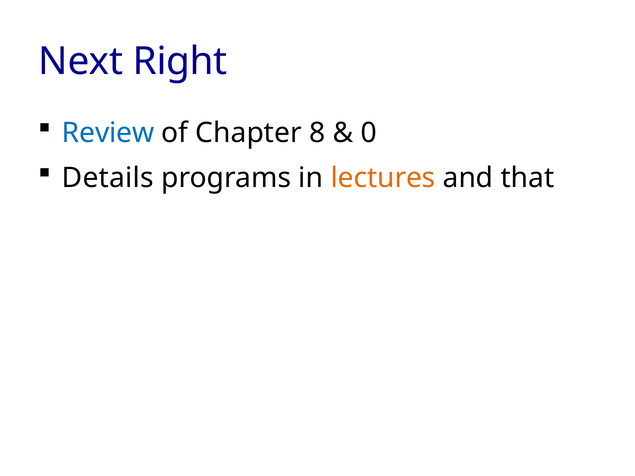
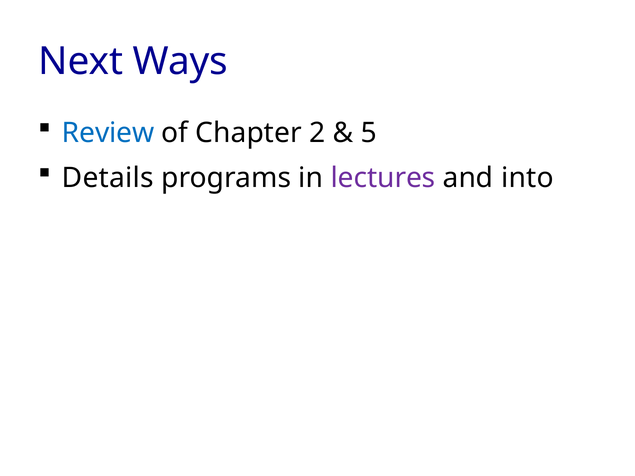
Right: Right -> Ways (180, 61)
8: 8 -> 2 (317, 133)
0: 0 -> 5 (369, 133)
lectures colour: orange -> purple (383, 178)
that: that -> into (528, 178)
